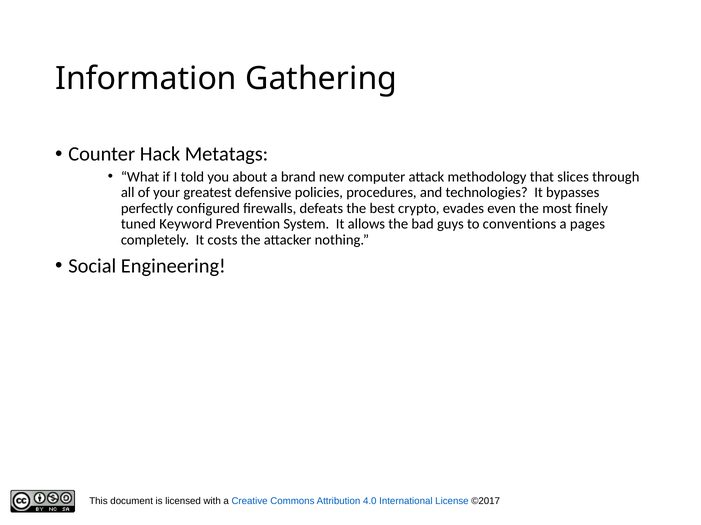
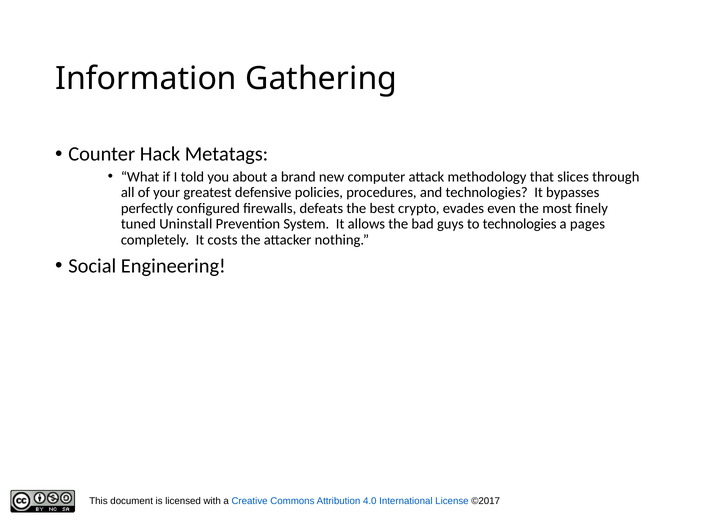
Keyword: Keyword -> Uninstall (186, 224)
to conventions: conventions -> technologies (520, 224)
